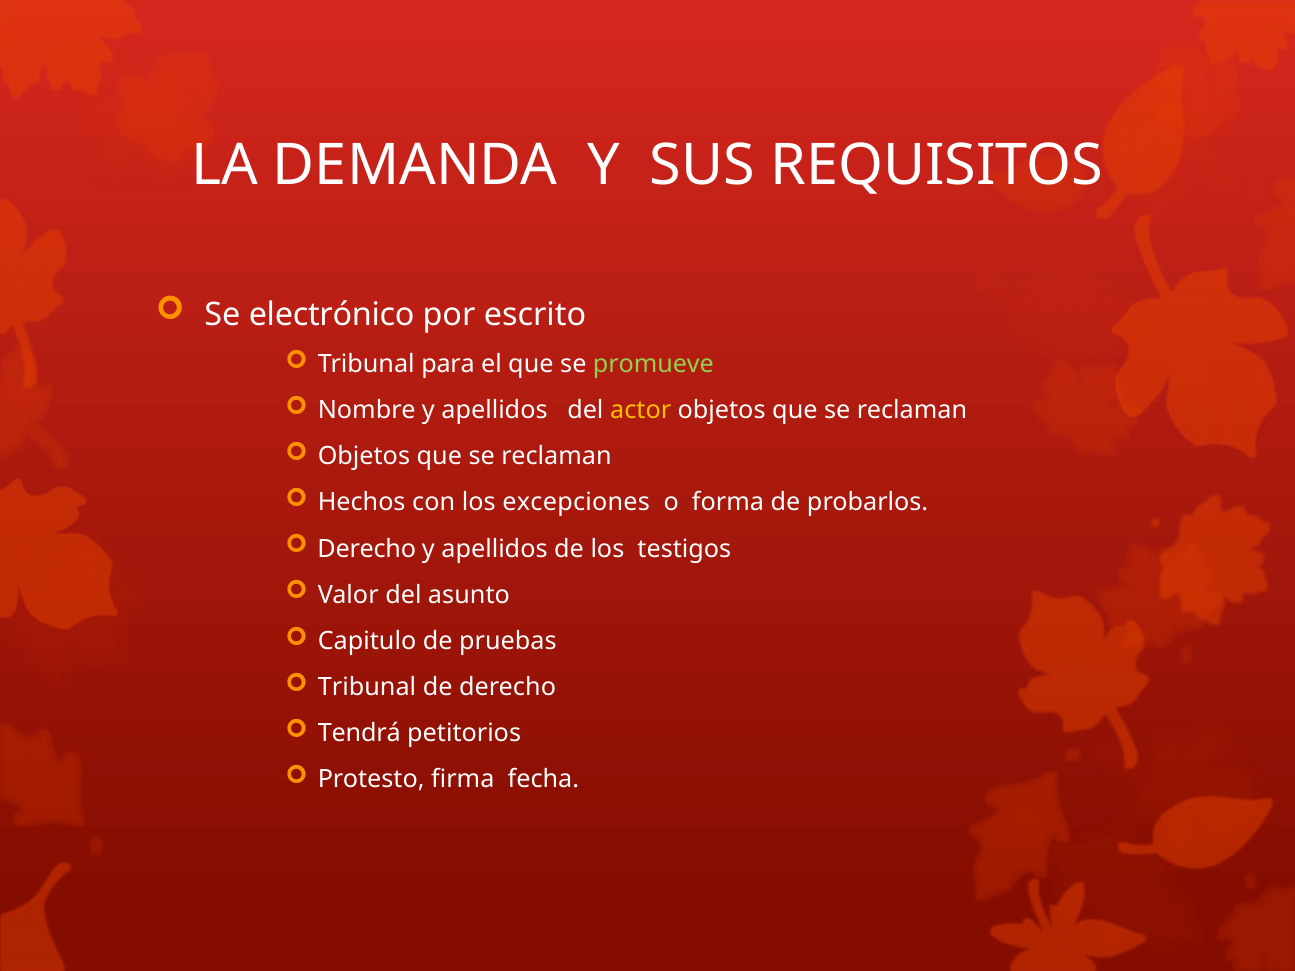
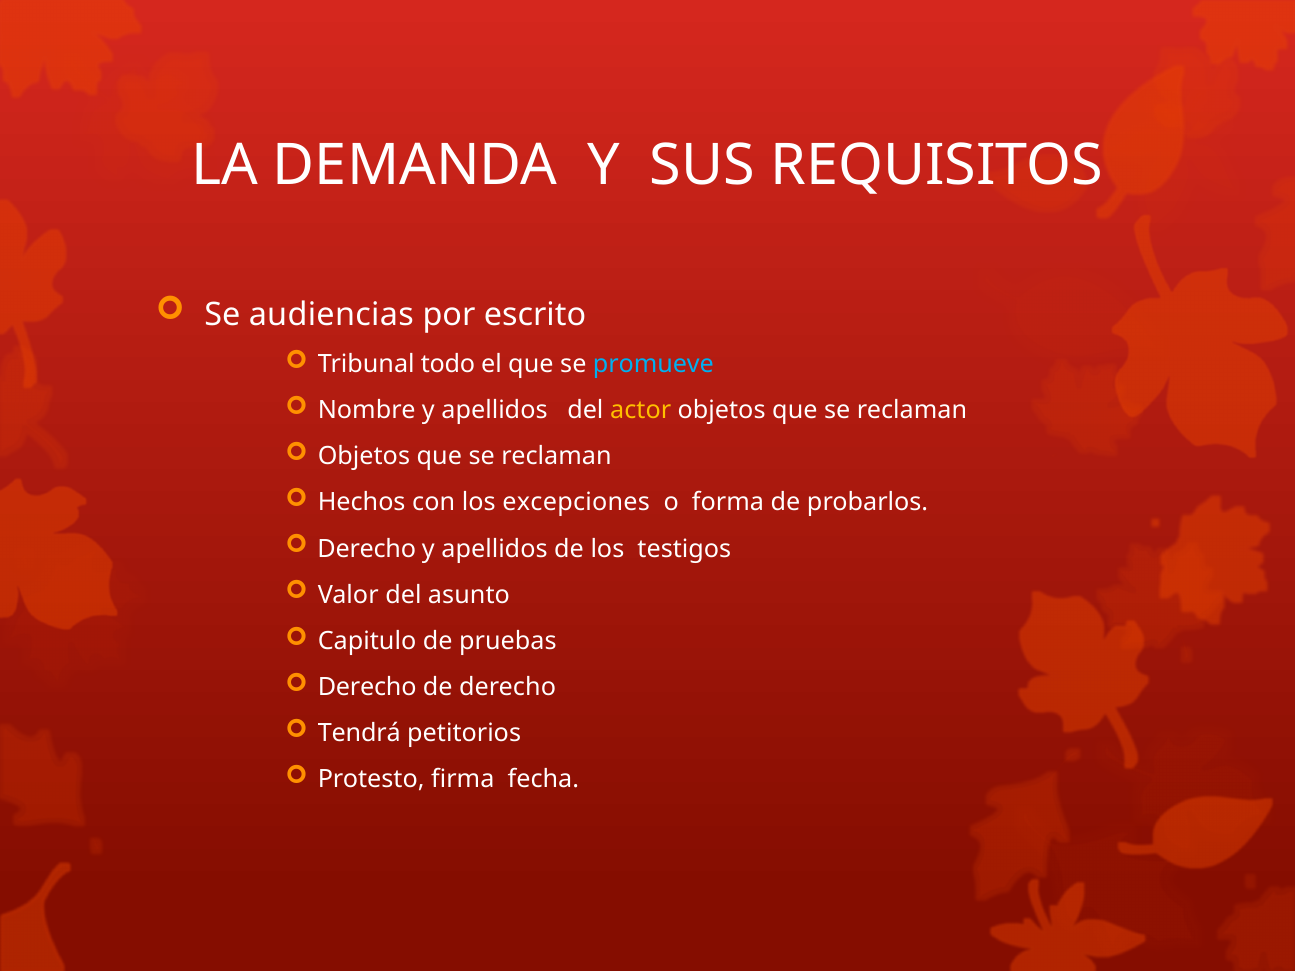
electrónico: electrónico -> audiencias (331, 315)
para: para -> todo (448, 364)
promueve colour: light green -> light blue (653, 364)
Tribunal: Tribunal -> Derecho (367, 687)
